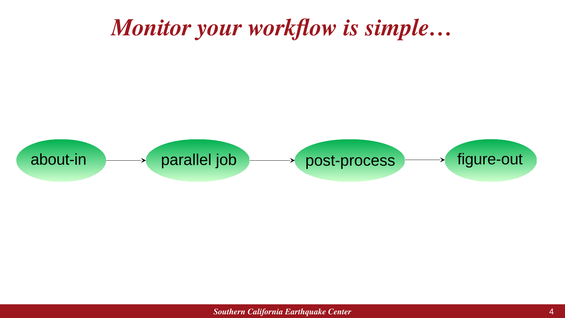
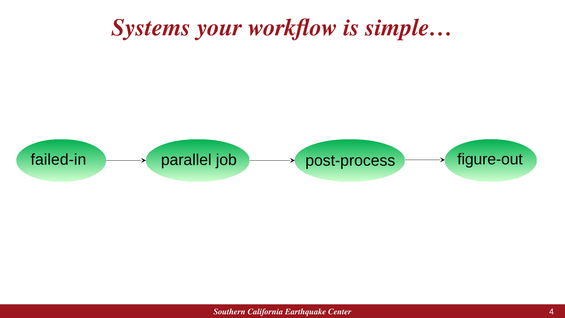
Monitor: Monitor -> Systems (151, 28)
about-in: about-in -> failed-in (58, 160)
